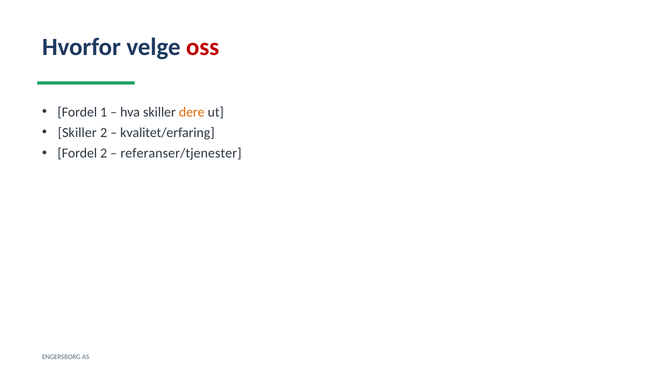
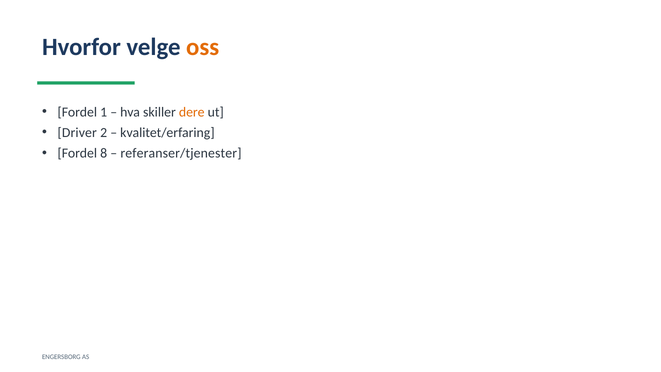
oss colour: red -> orange (203, 47)
Skiller: Skiller -> Driver (77, 133)
Fordel 2: 2 -> 8 (104, 153)
